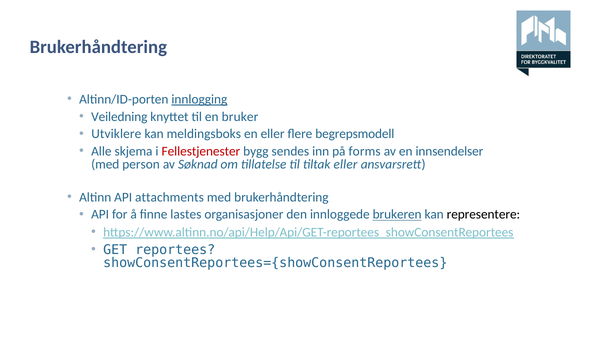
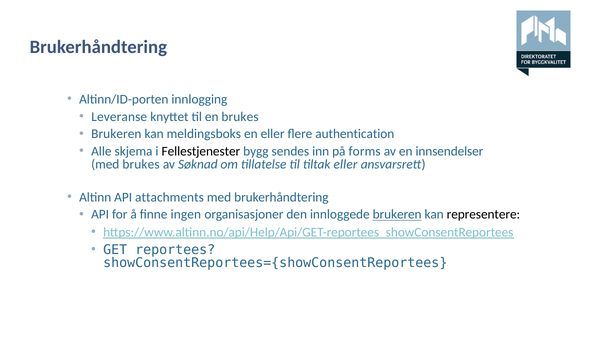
innlogging underline: present -> none (199, 99)
Veiledning: Veiledning -> Leveranse (119, 116)
en bruker: bruker -> brukes (240, 116)
Utviklere: Utviklere -> Brukeren (116, 134)
begrepsmodell: begrepsmodell -> authentication (355, 134)
Fellestjenester colour: red -> black (201, 151)
med person: person -> brukes (141, 164)
lastes: lastes -> ingen (186, 214)
